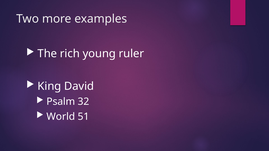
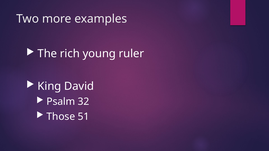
World: World -> Those (61, 117)
